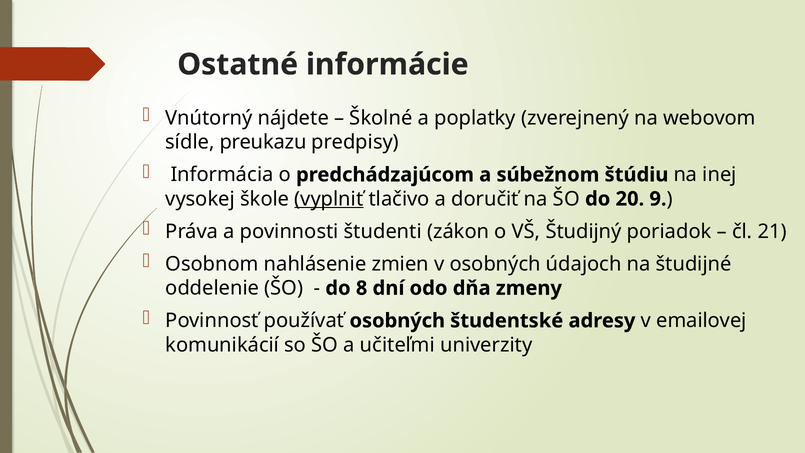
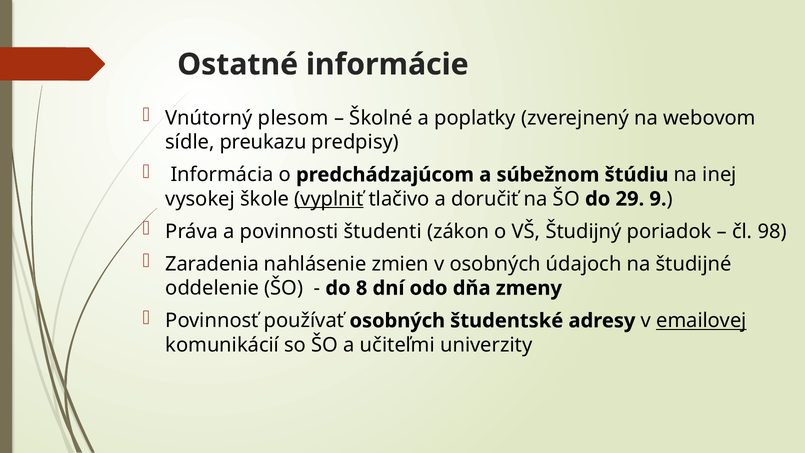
nájdete: nájdete -> plesom (293, 118)
20: 20 -> 29 (630, 199)
21: 21 -> 98 (772, 231)
Osobnom: Osobnom -> Zaradenia (212, 264)
emailovej underline: none -> present (701, 321)
